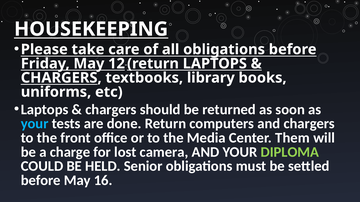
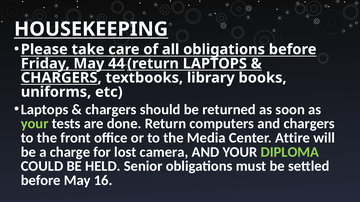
12: 12 -> 44 (117, 64)
your colour: light blue -> light green (35, 124)
Them: Them -> Attire (293, 138)
